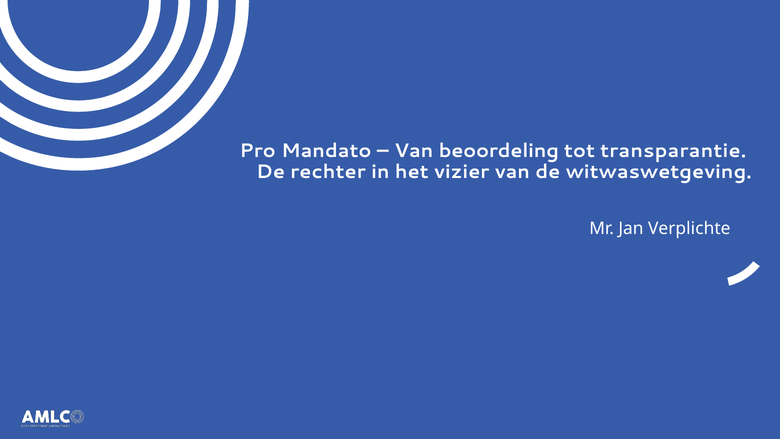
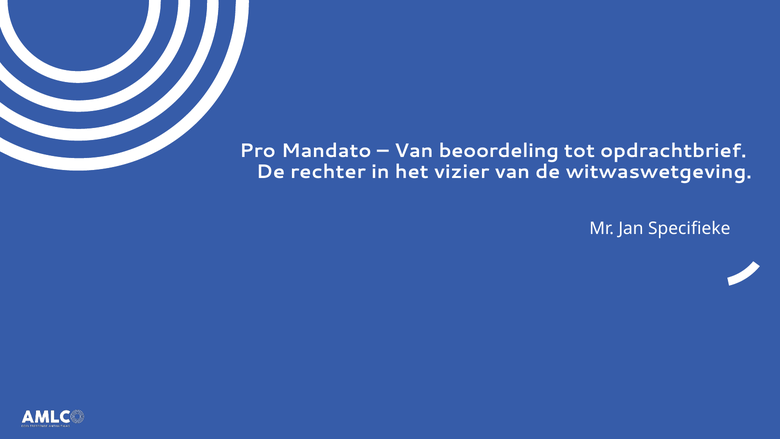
transparantie: transparantie -> opdrachtbrief (673, 151)
Verplichte: Verplichte -> Specifieke (689, 229)
